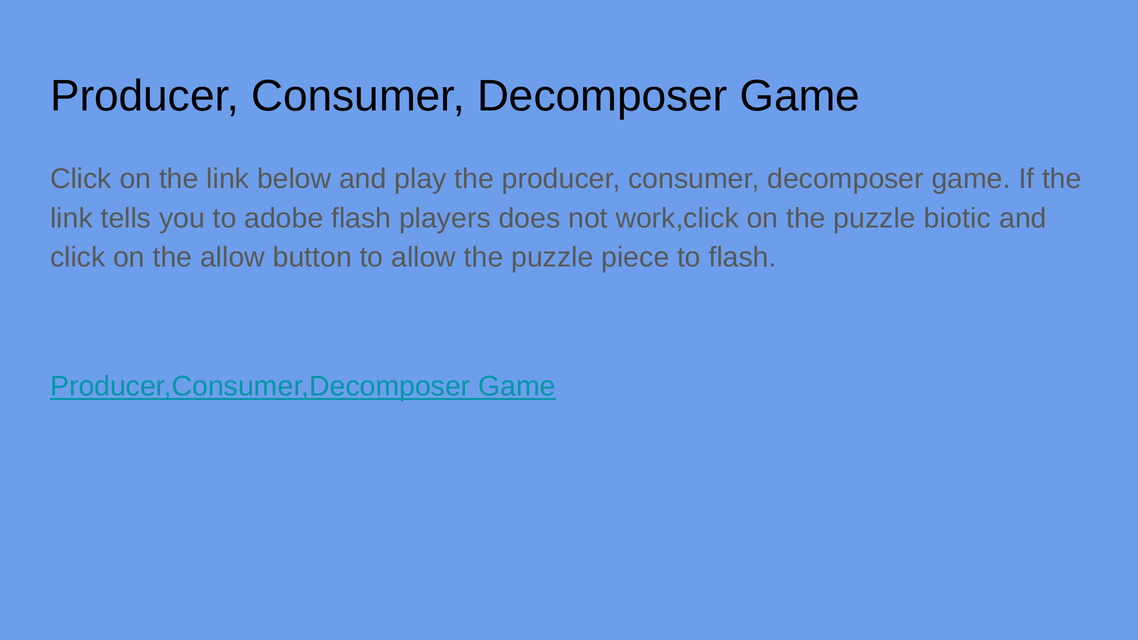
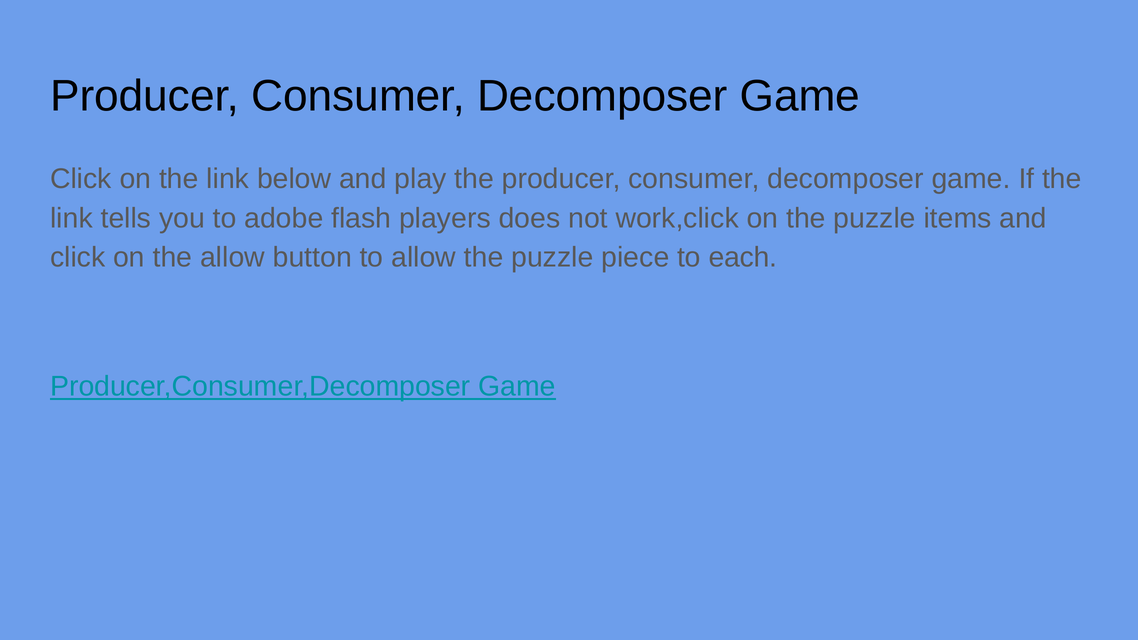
biotic: biotic -> items (957, 218)
to flash: flash -> each (743, 257)
